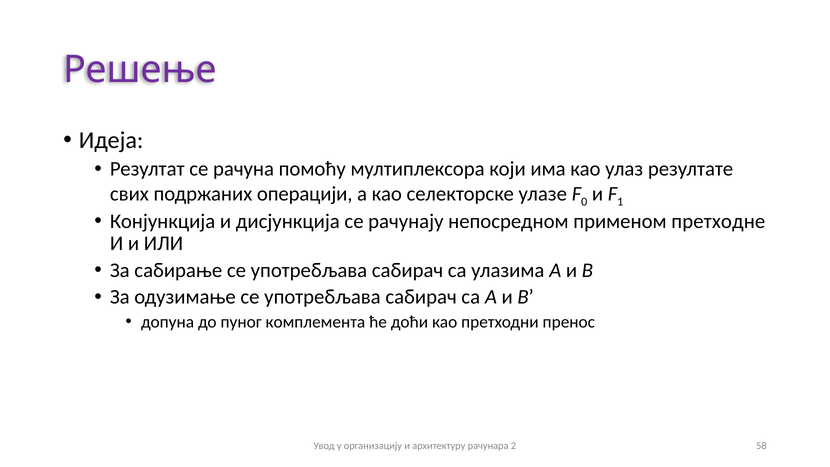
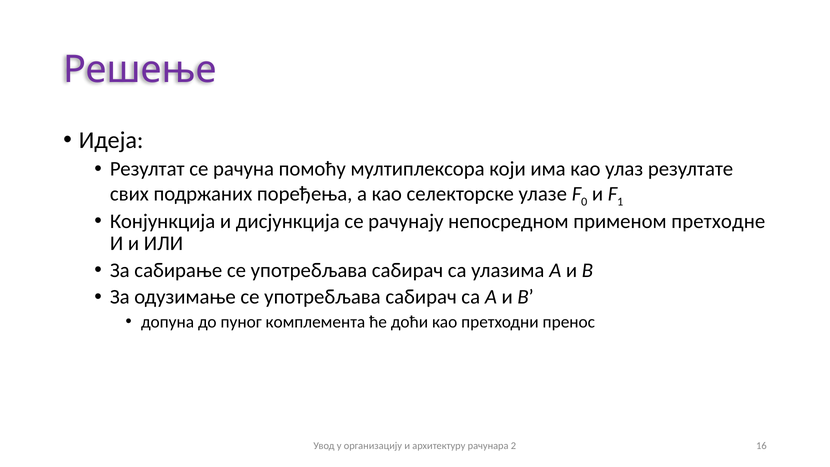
операцији: операцији -> поређења (305, 194)
58: 58 -> 16 (761, 446)
